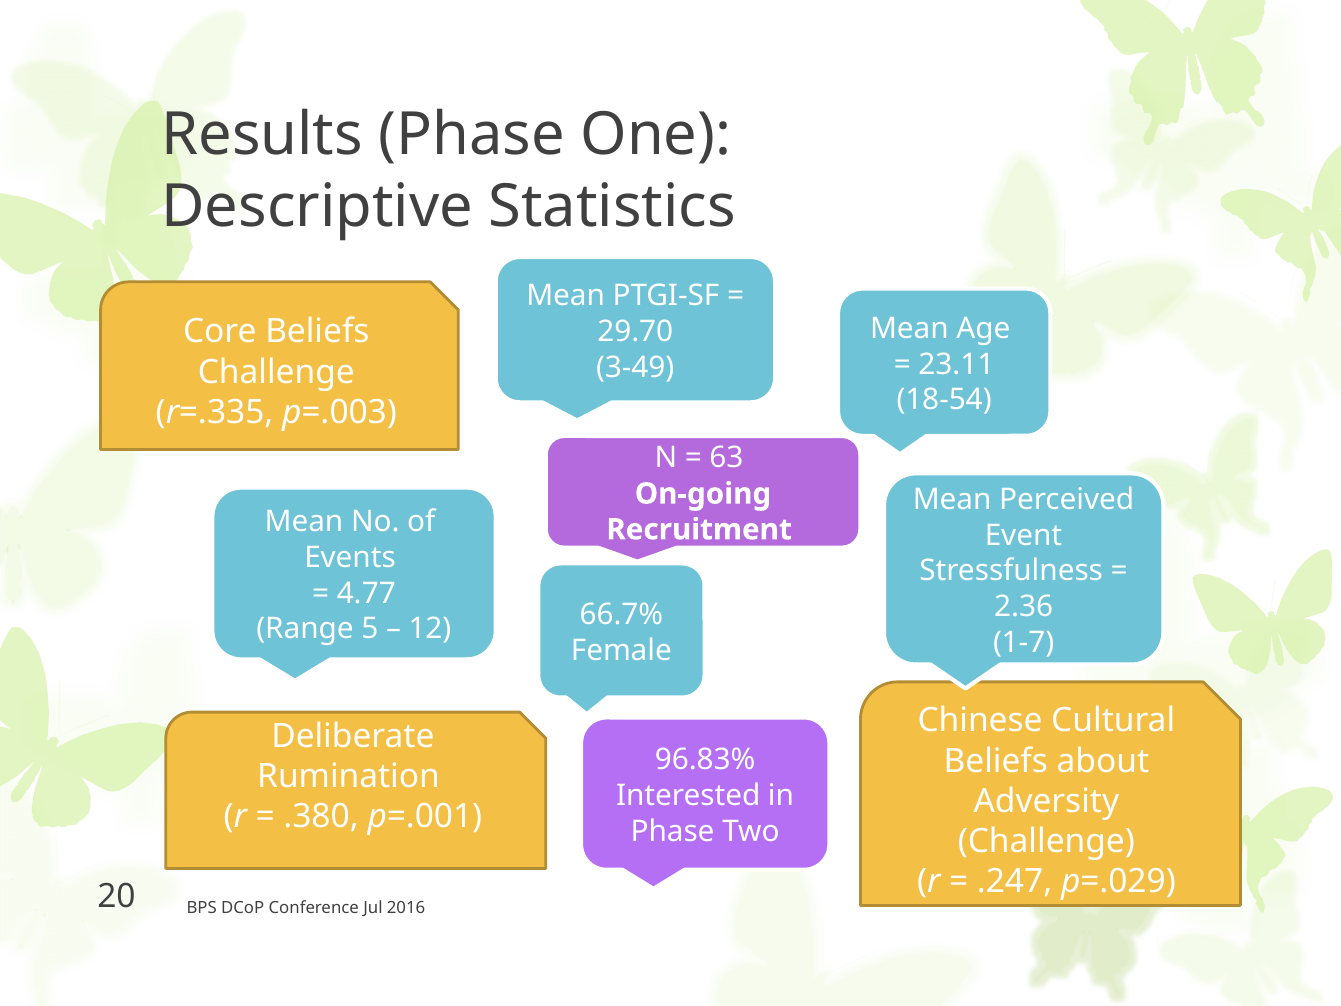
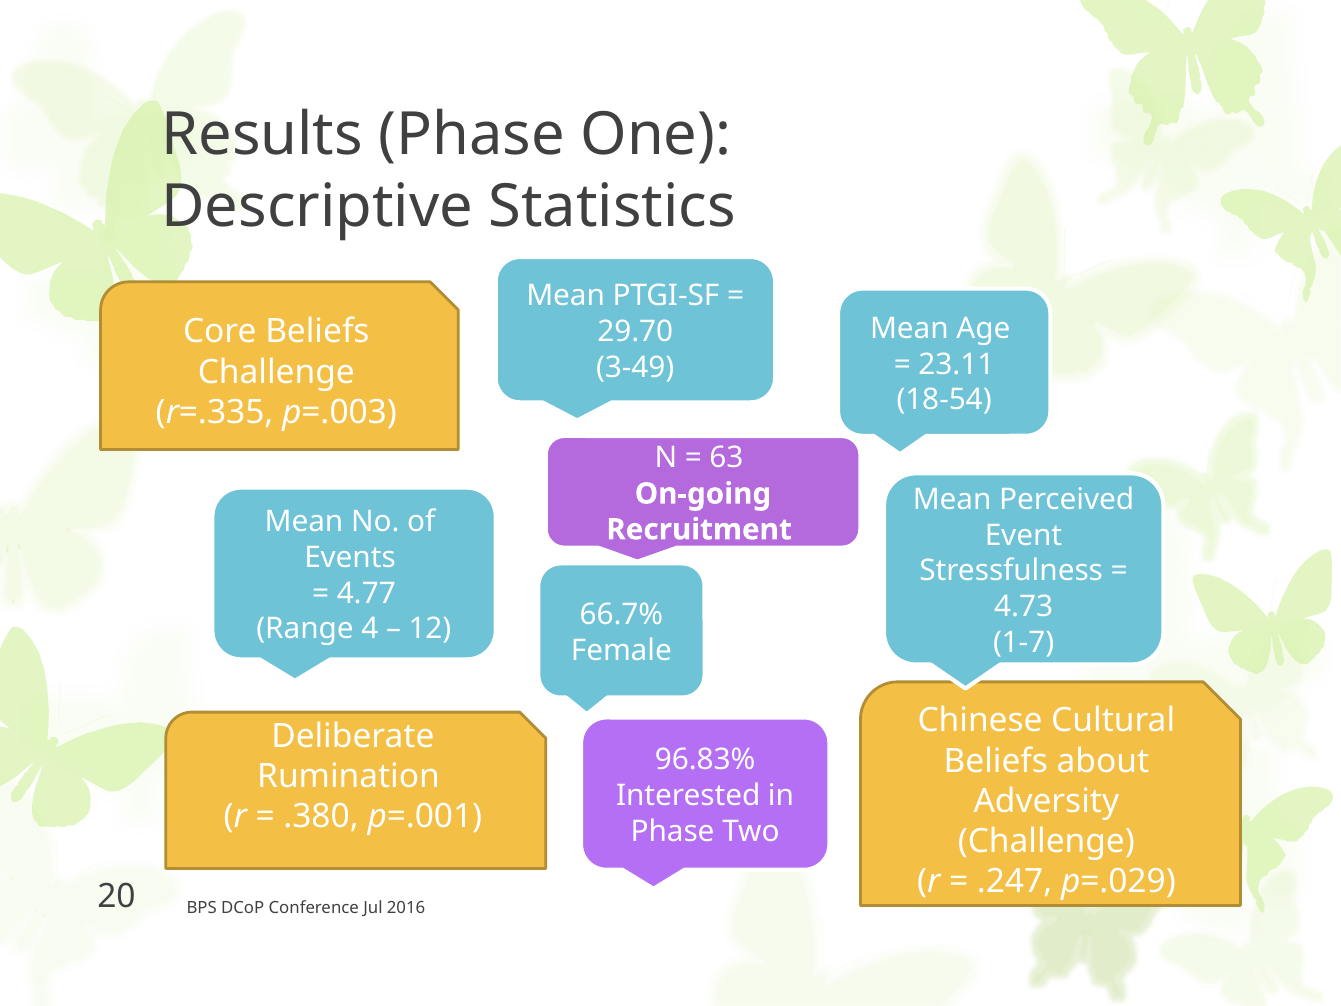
2.36: 2.36 -> 4.73 (1024, 607)
5: 5 -> 4 (370, 629)
